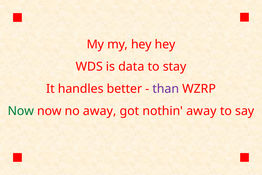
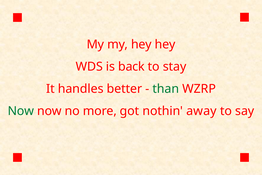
data: data -> back (131, 66)
than colour: purple -> green (166, 89)
no away: away -> more (100, 111)
